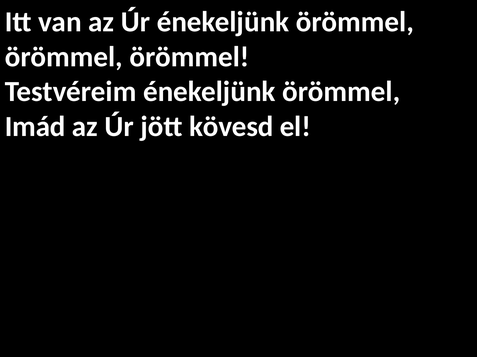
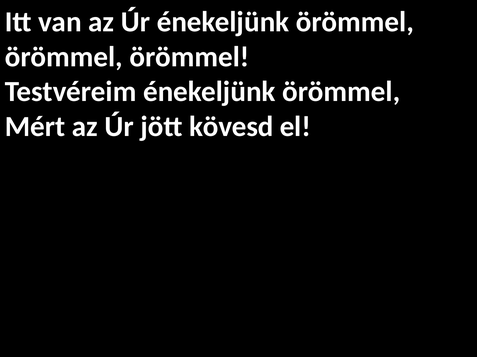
Imád: Imád -> Mért (35, 127)
